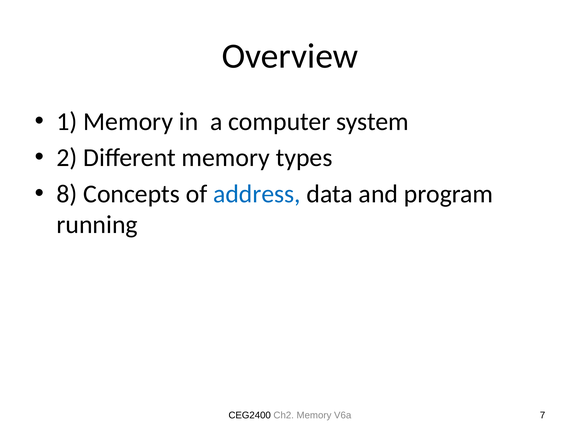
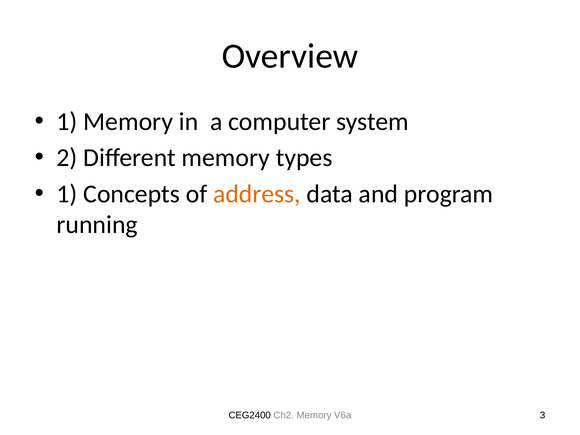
8: 8 -> 1 (67, 194)
address colour: blue -> orange (257, 194)
7: 7 -> 3 (543, 415)
